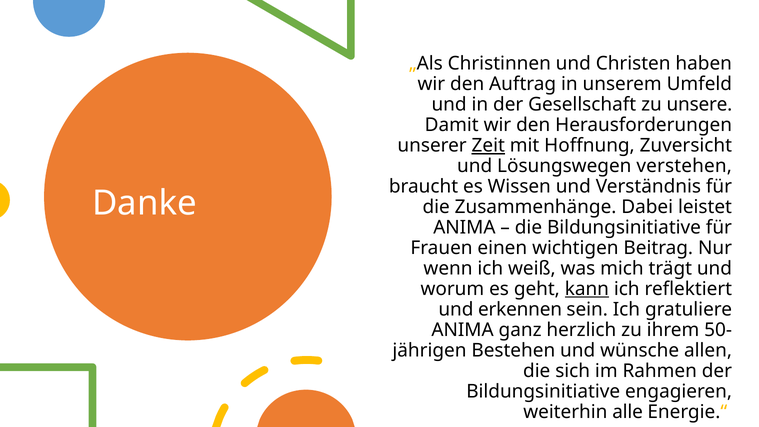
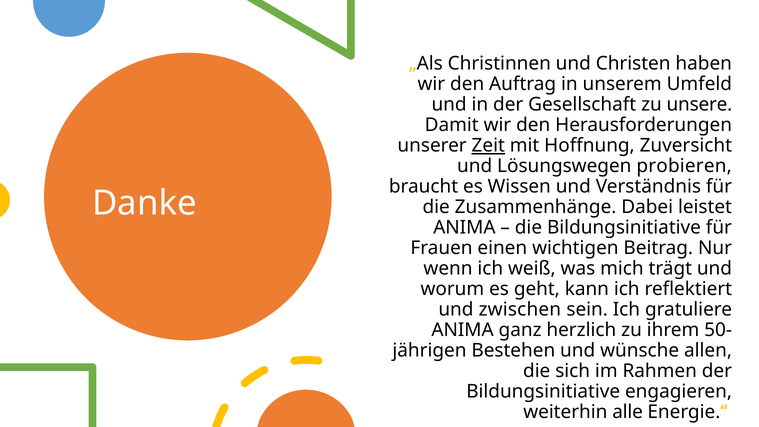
verstehen: verstehen -> probieren (684, 166)
kann underline: present -> none (587, 289)
erkennen: erkennen -> zwischen (520, 309)
